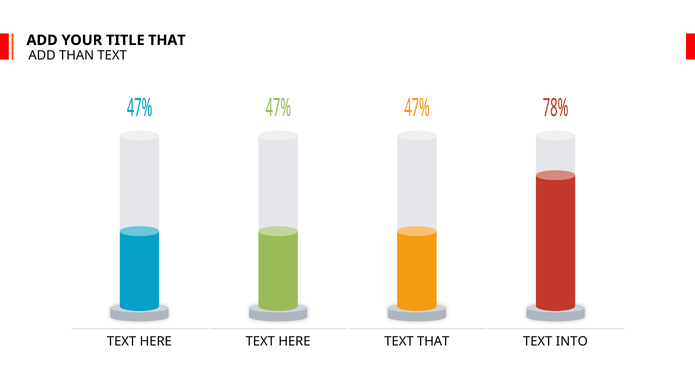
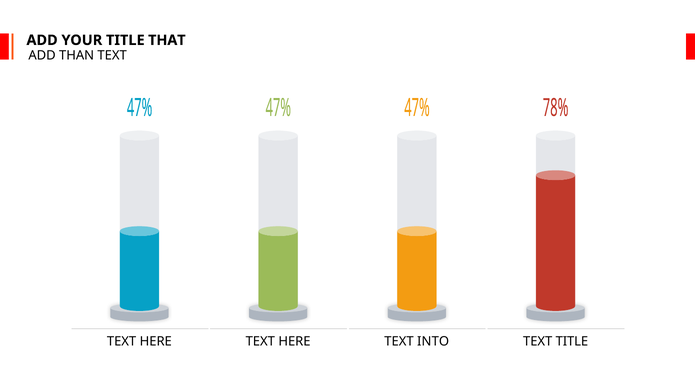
TEXT THAT: THAT -> INTO (433, 342)
TEXT INTO: INTO -> TITLE (572, 342)
